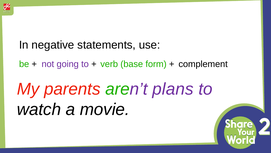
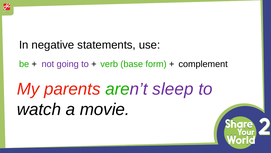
plans: plans -> sleep (173, 89)
